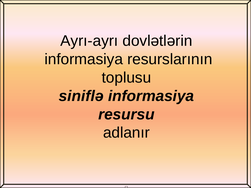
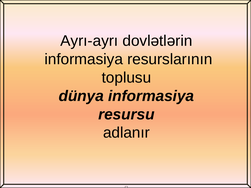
siniflə: siniflə -> dünya (81, 96)
